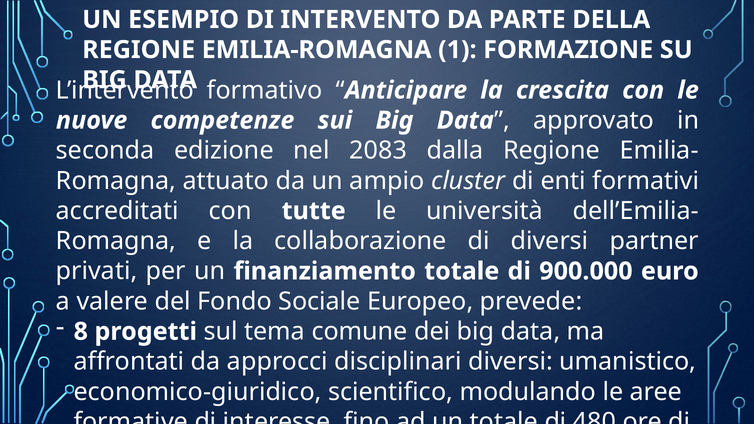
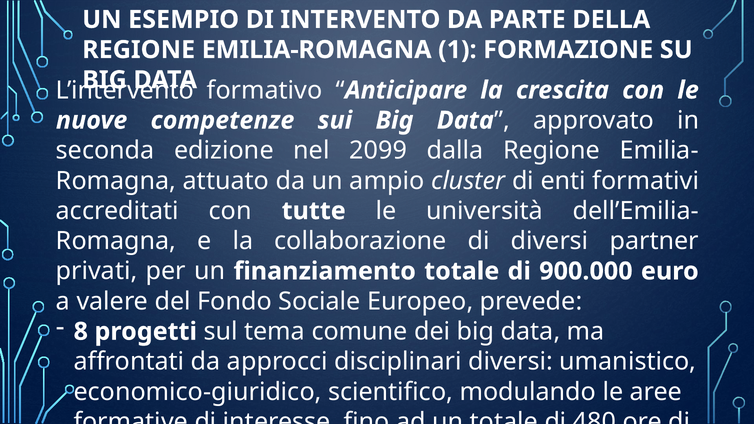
2083: 2083 -> 2099 (378, 151)
